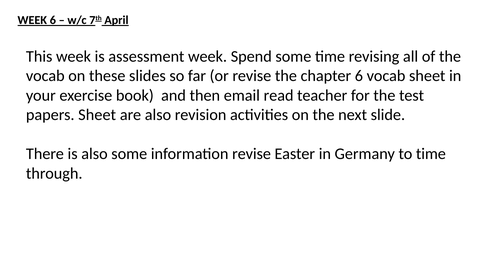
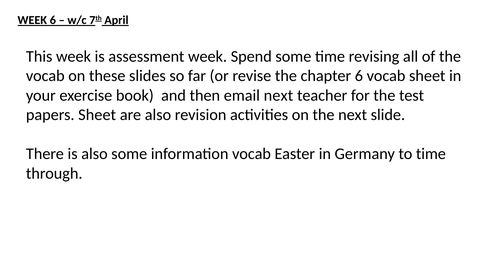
email read: read -> next (278, 95)
information revise: revise -> vocab (252, 153)
